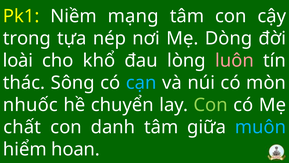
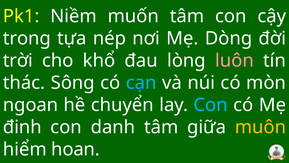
mạng: mạng -> muốn (133, 16)
loài: loài -> trời (18, 60)
nhuốc: nhuốc -> ngoan (31, 105)
Con colour: light green -> light blue (211, 105)
chất: chất -> đinh (22, 127)
muôn colour: light blue -> yellow (260, 127)
